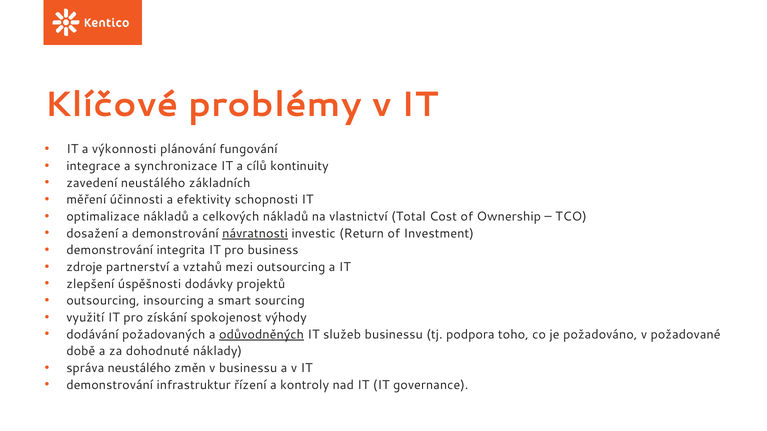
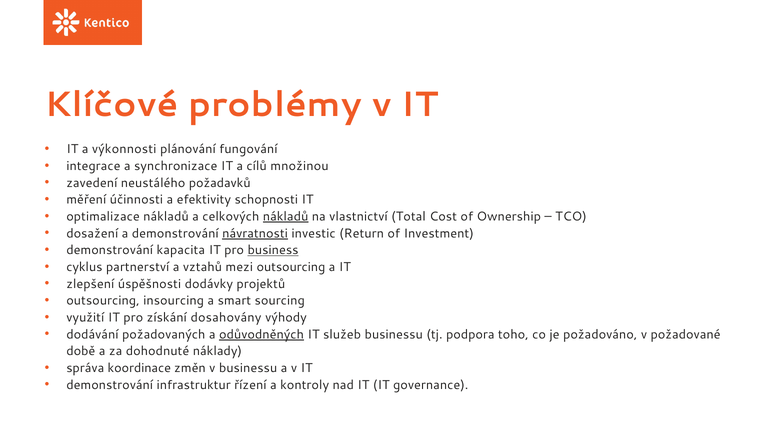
kontinuity: kontinuity -> množinou (299, 166)
základních: základních -> požadavků (220, 183)
nákladů underline: none -> present (286, 217)
integrita: integrita -> kapacita (181, 250)
business underline: none -> present (273, 250)
zdroje: zdroje -> cyklus (84, 267)
spokojenost: spokojenost -> dosahovány (226, 318)
správa neustálého: neustálého -> koordinace (139, 368)
